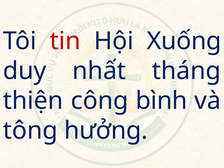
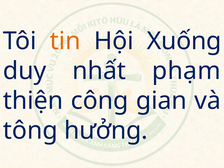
tin colour: red -> orange (65, 41)
tháng: tháng -> phạm (186, 71)
bình: bình -> gian (161, 101)
